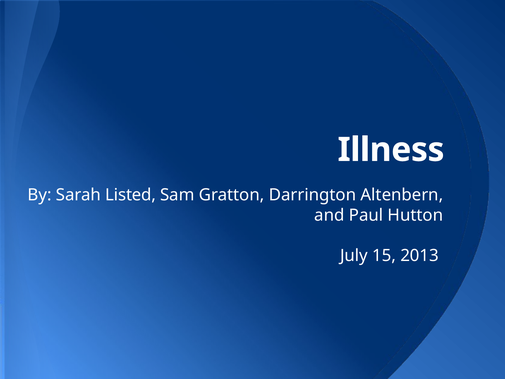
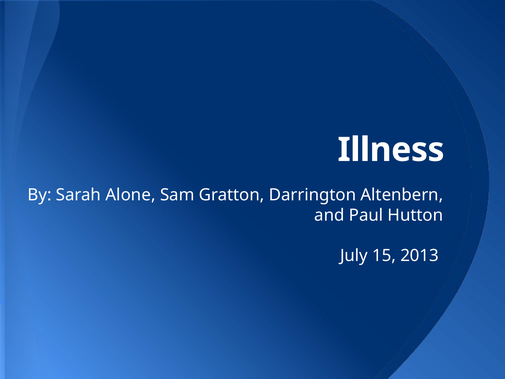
Listed: Listed -> Alone (131, 195)
